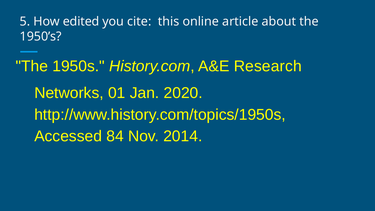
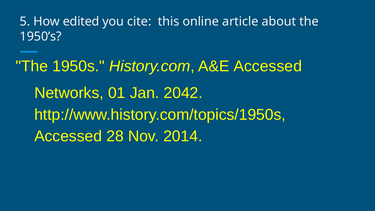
A&E Research: Research -> Accessed (268, 66)
2020: 2020 -> 2042 (183, 93)
84: 84 -> 28 (115, 136)
